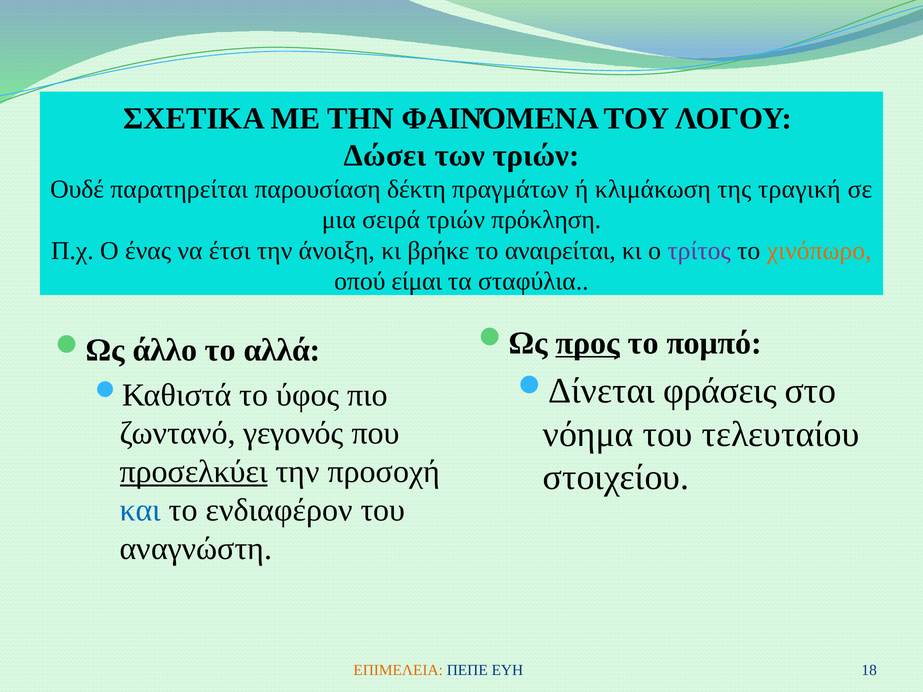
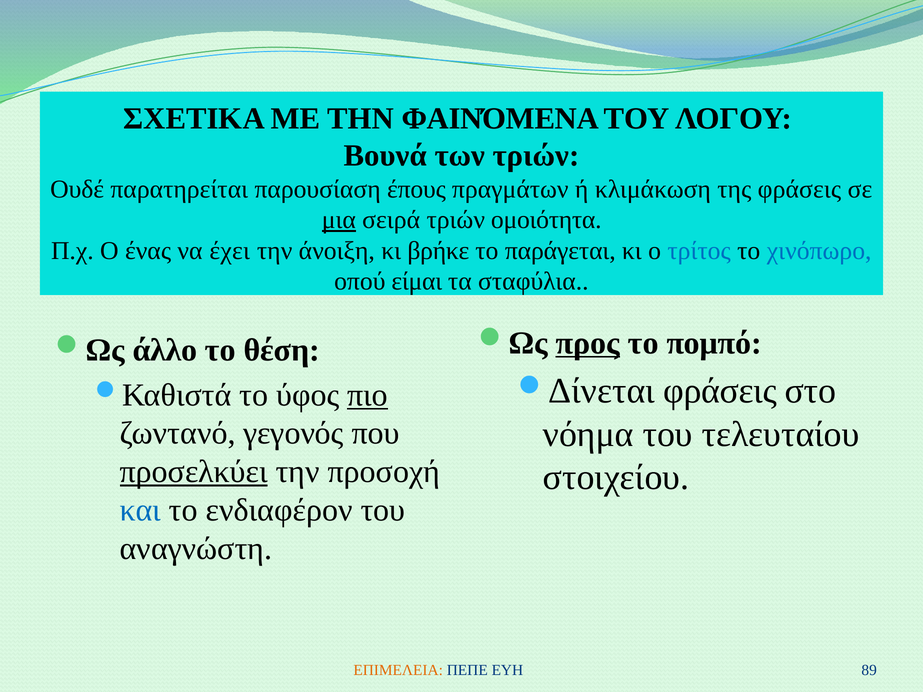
Δώσει: Δώσει -> Βουνά (385, 156)
δέκτη: δέκτη -> έπους (416, 189)
της τραγική: τραγική -> φράσεις (799, 189)
μια underline: none -> present (339, 220)
πρόκληση: πρόκληση -> ομοιότητα (546, 220)
έτσι: έτσι -> έχει (230, 251)
αναιρείται: αναιρείται -> παράγεται (560, 251)
τρίτος colour: purple -> blue (699, 251)
χινόπωρο colour: orange -> blue (819, 251)
αλλά: αλλά -> θέση (282, 350)
πιο underline: none -> present (368, 395)
18: 18 -> 89 (869, 670)
